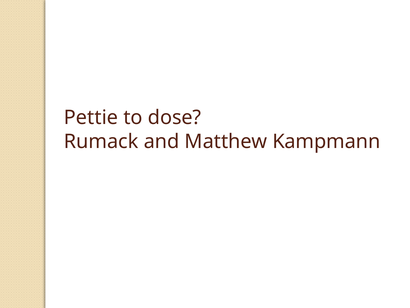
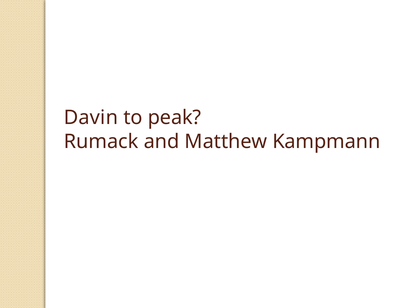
Pettie: Pettie -> Davin (91, 117)
dose: dose -> peak (175, 117)
